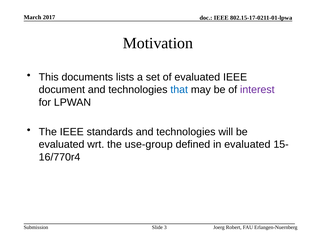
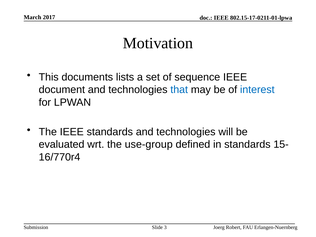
of evaluated: evaluated -> sequence (197, 77)
interest colour: purple -> blue (257, 90)
in evaluated: evaluated -> standards (247, 145)
